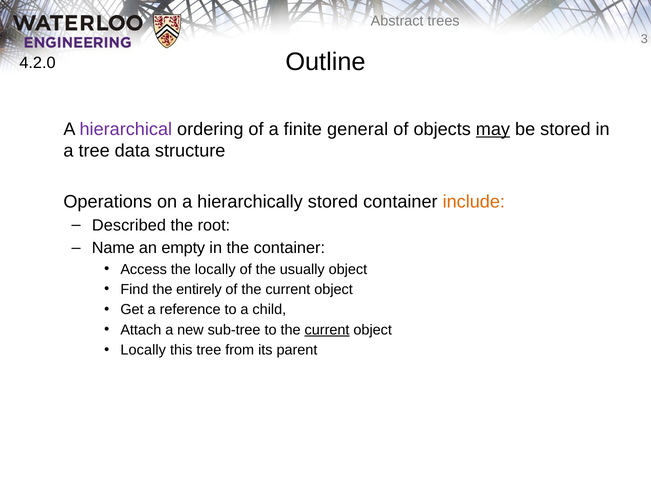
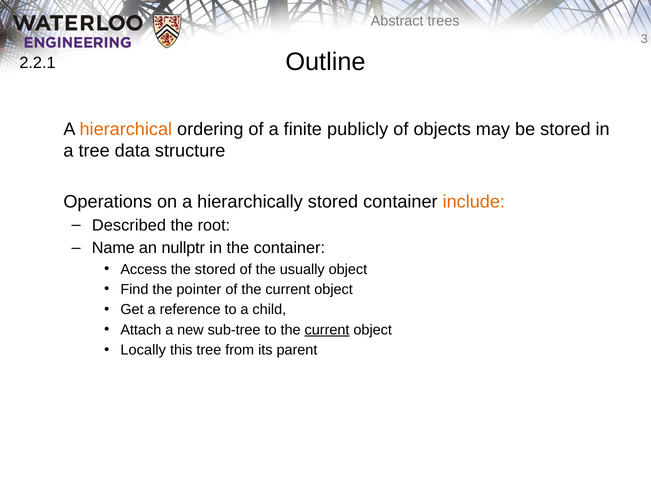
4.2.0: 4.2.0 -> 2.2.1 (37, 63)
hierarchical colour: purple -> orange (126, 129)
general: general -> publicly (358, 129)
may underline: present -> none (493, 129)
empty: empty -> nullptr (183, 248)
the locally: locally -> stored (215, 269)
entirely: entirely -> pointer (199, 290)
